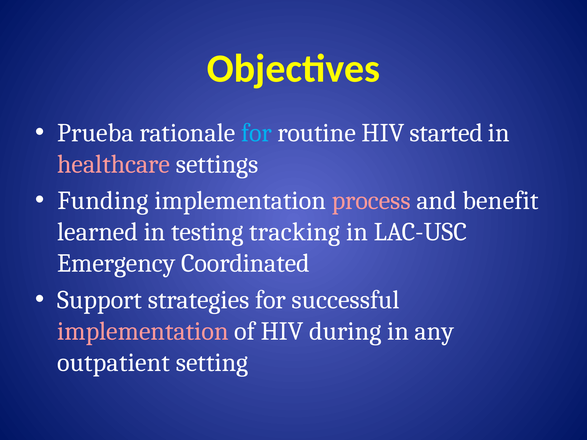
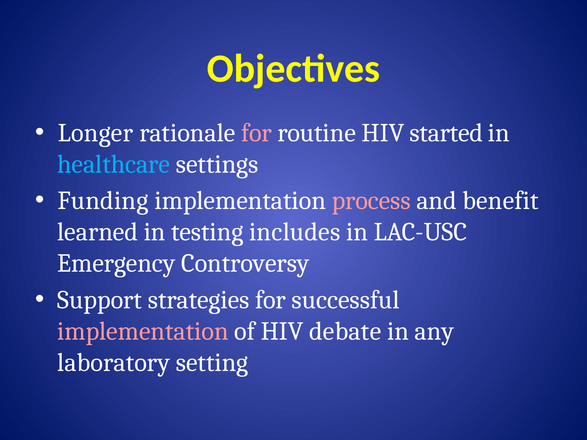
Prueba: Prueba -> Longer (95, 133)
for colour: light blue -> pink (256, 133)
healthcare colour: pink -> light blue (114, 164)
tracking: tracking -> includes (295, 232)
Coordinated: Coordinated -> Controversy (245, 264)
during: during -> debate (345, 331)
outpatient: outpatient -> laboratory (114, 363)
